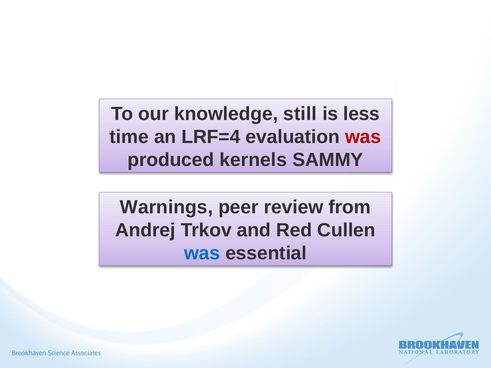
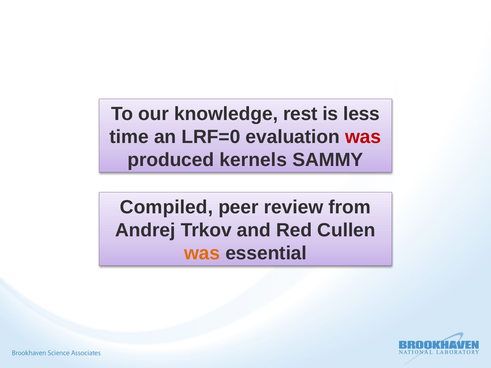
still: still -> rest (300, 114)
LRF=4: LRF=4 -> LRF=0 (211, 137)
Warnings: Warnings -> Compiled (166, 207)
was colour: blue -> orange (202, 253)
